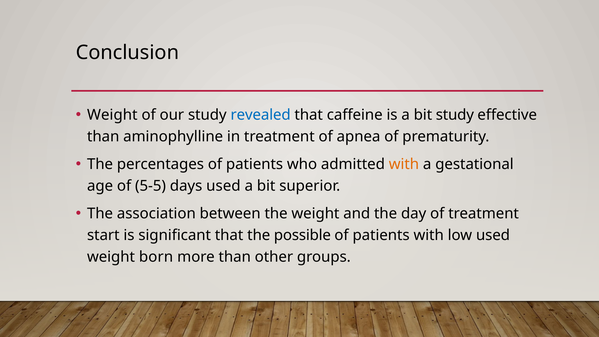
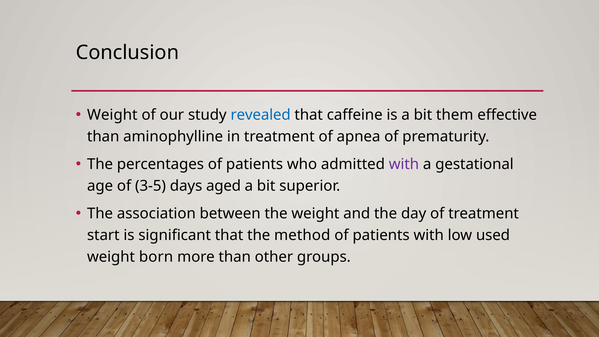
bit study: study -> them (455, 115)
with colour: orange -> purple (404, 164)
5-5: 5-5 -> 3-5 (150, 186)
days used: used -> aged (224, 186)
possible: possible -> method (302, 235)
